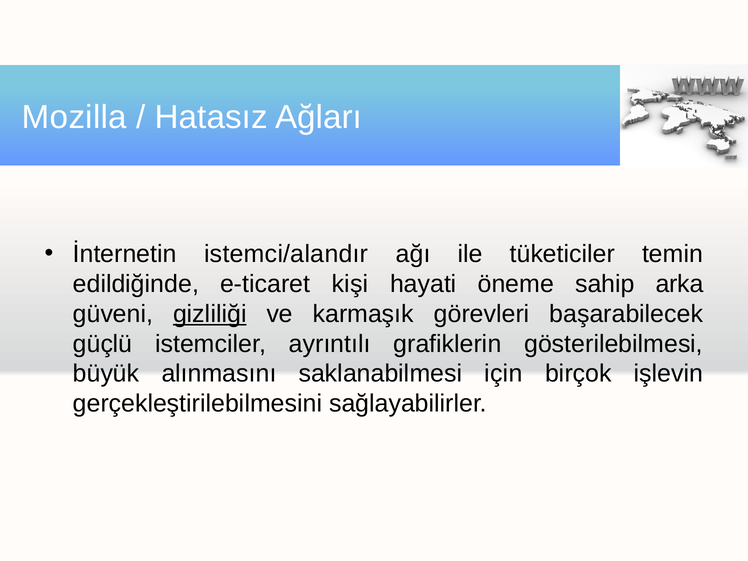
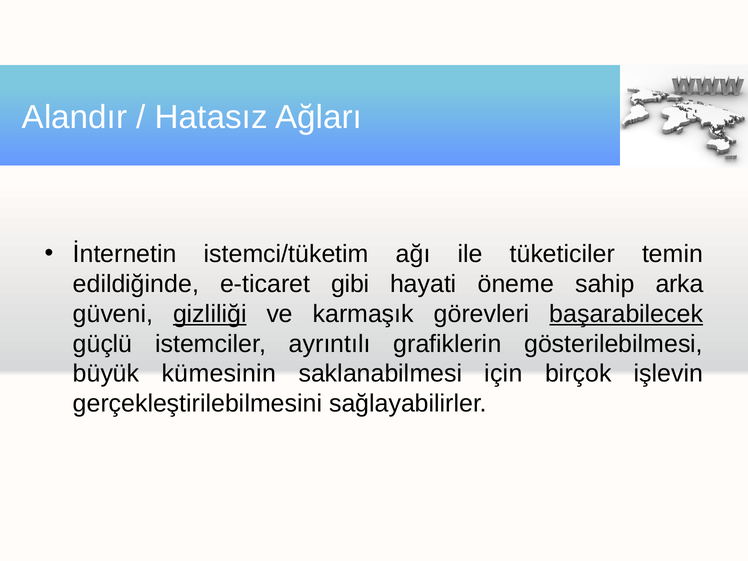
Mozilla: Mozilla -> Alandır (75, 117)
istemci/alandır: istemci/alandır -> istemci/tüketim (286, 254)
kişi: kişi -> gibi (350, 284)
başarabilecek underline: none -> present (626, 314)
alınmasını: alınmasını -> kümesinin (219, 374)
